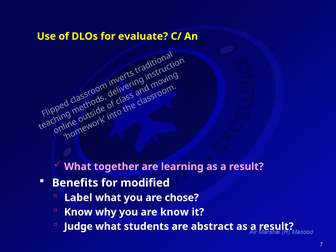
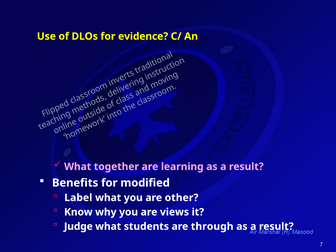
evaluate: evaluate -> evidence (143, 36)
chose: chose -> other (182, 198)
are know: know -> views (174, 212)
abstract: abstract -> through (212, 226)
